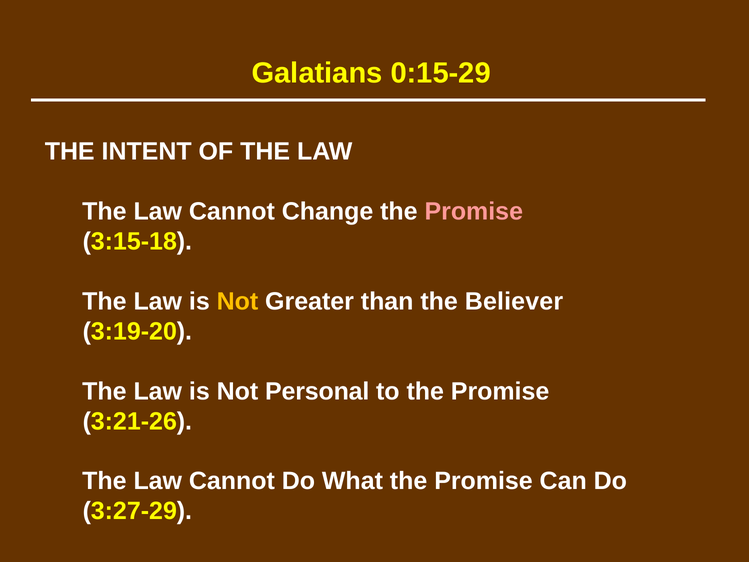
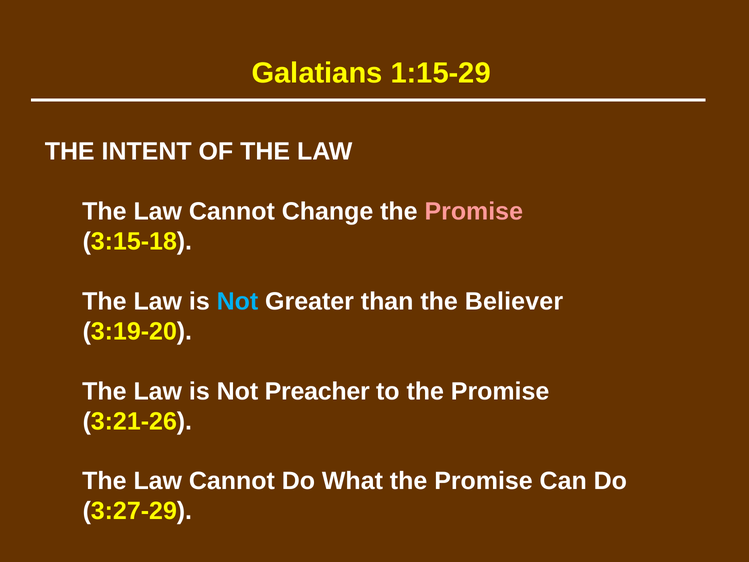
0:15-29: 0:15-29 -> 1:15-29 (441, 73)
Not colour: yellow -> light blue (238, 301)
Personal: Personal -> Preacher (317, 391)
